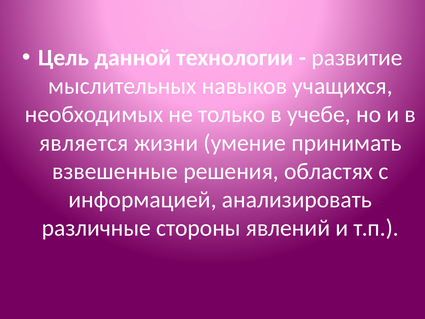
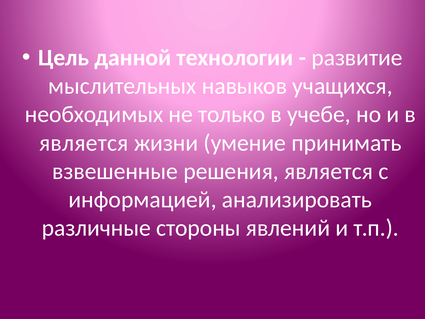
решения областях: областях -> является (329, 171)
